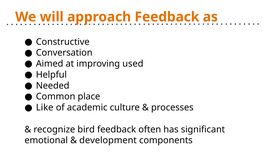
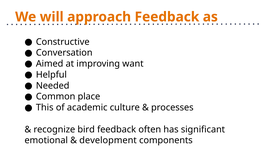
used: used -> want (133, 64)
Like: Like -> This (45, 107)
